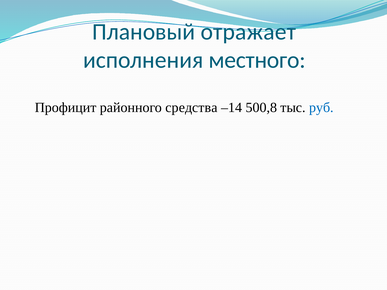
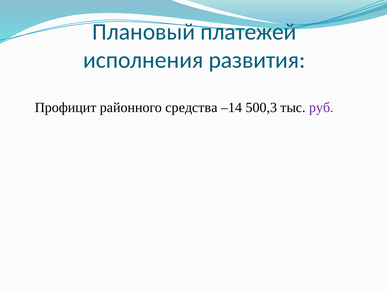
отражает: отражает -> платежей (248, 32)
местного: местного -> развития (257, 60)
500,8: 500,8 -> 500,3 (261, 108)
руб colour: blue -> purple (321, 108)
